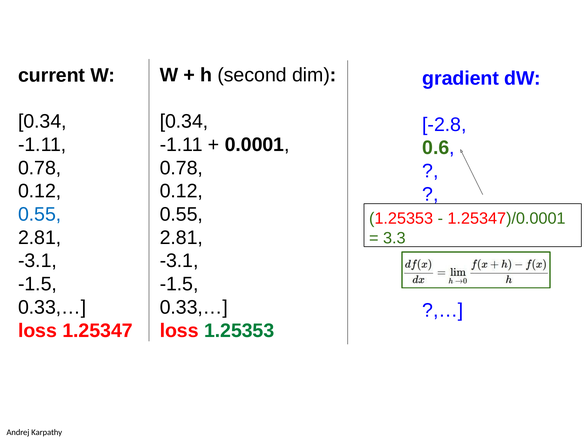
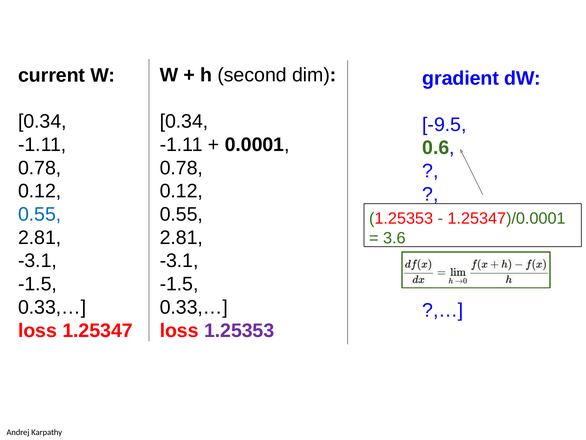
-2.8: -2.8 -> -9.5 (444, 124)
3.3: 3.3 -> 3.6 (394, 238)
1.25353 colour: green -> purple (239, 330)
